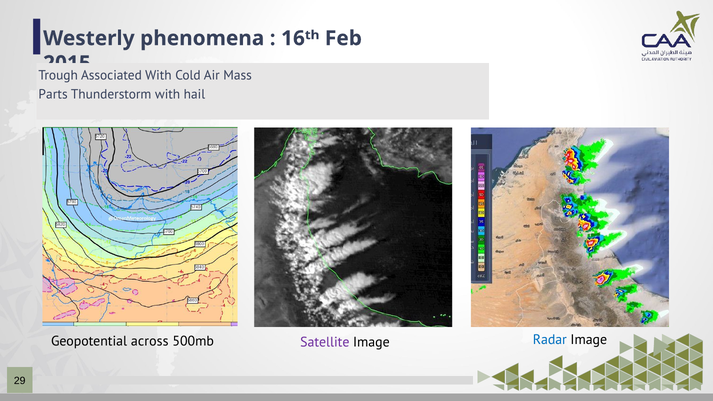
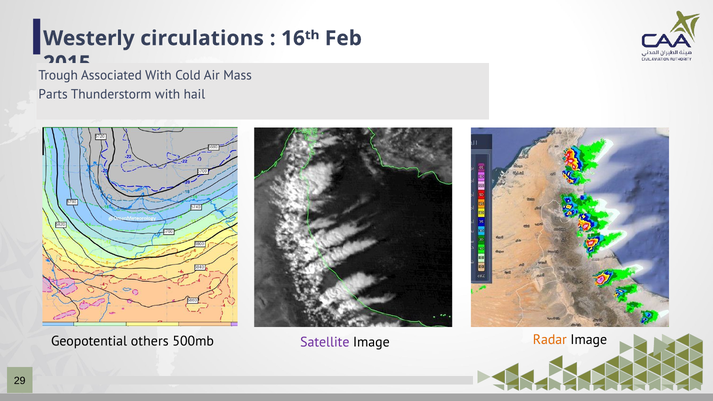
phenomena: phenomena -> circulations (202, 38)
across: across -> others (150, 341)
Radar colour: blue -> orange (550, 340)
